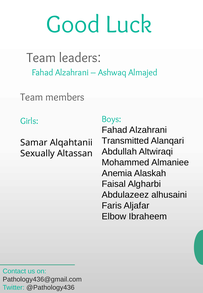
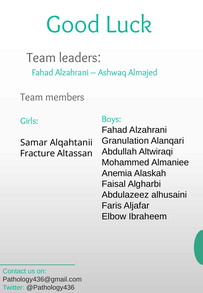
Transmitted: Transmitted -> Granulation (125, 141)
Sexually: Sexually -> Fracture (38, 154)
